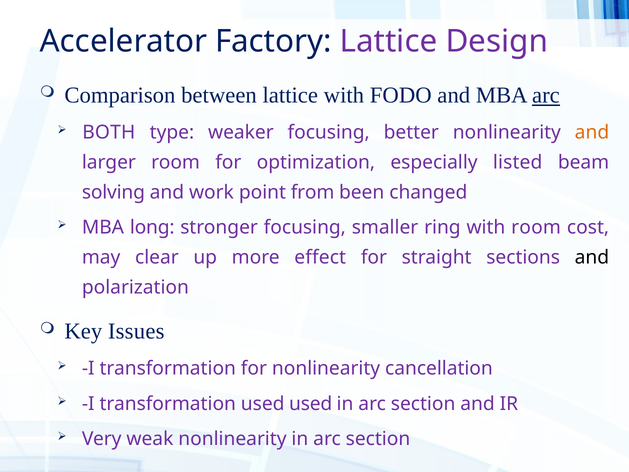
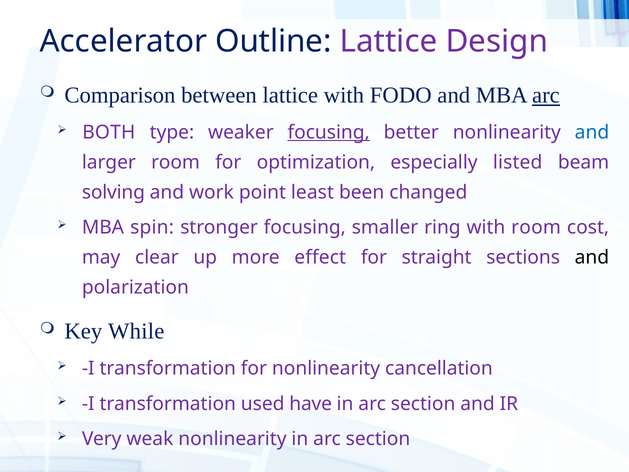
Factory: Factory -> Outline (273, 42)
focusing underline: none -> present (329, 132)
and colour: orange -> blue (592, 132)
from: from -> least (312, 192)
long: long -> spin (152, 227)
Issues: Issues -> While (136, 331)
used used: used -> have (311, 403)
